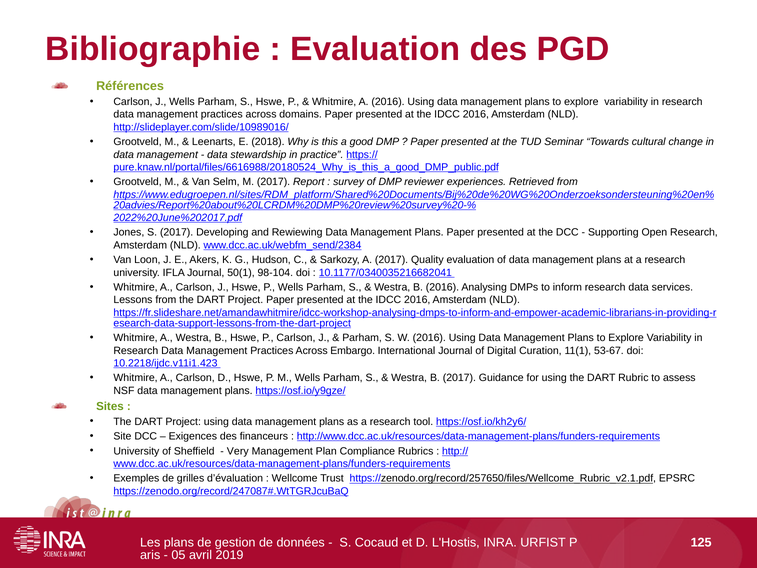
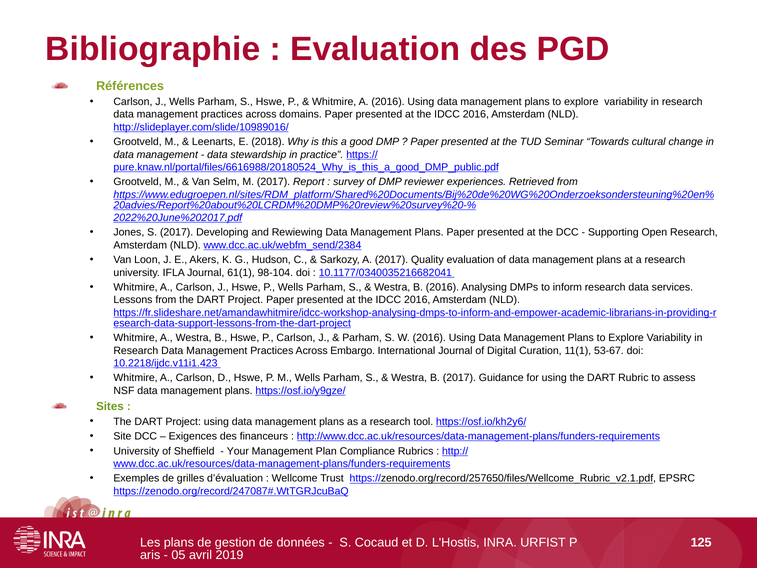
50(1: 50(1 -> 61(1 (241, 272)
Very: Very -> Your (238, 451)
